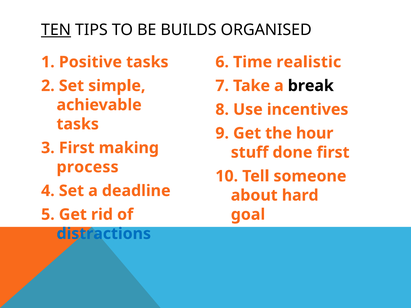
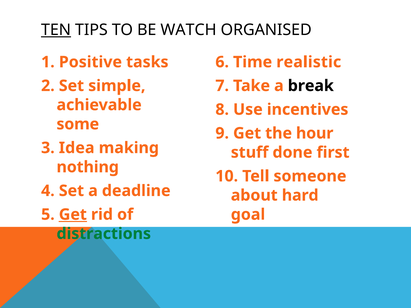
BUILDS: BUILDS -> WATCH (188, 30)
tasks: tasks -> some (78, 124)
3 First: First -> Idea (77, 148)
process: process -> nothing (88, 167)
Get underline: none -> present (73, 215)
distractions colour: blue -> green (104, 234)
